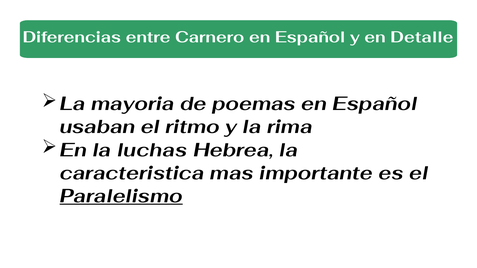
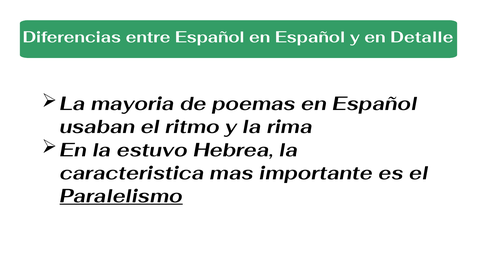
entre Carnero: Carnero -> Español (210, 37)
luchas: luchas -> estuvo (152, 150)
